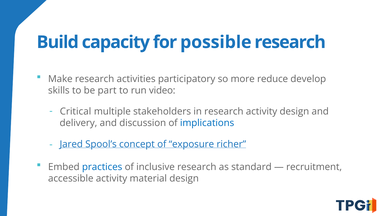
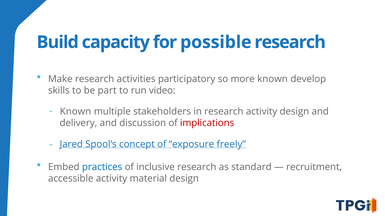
more reduce: reduce -> known (273, 79)
Critical: Critical -> Known (76, 112)
implications colour: blue -> red (207, 123)
richer: richer -> freely (231, 145)
